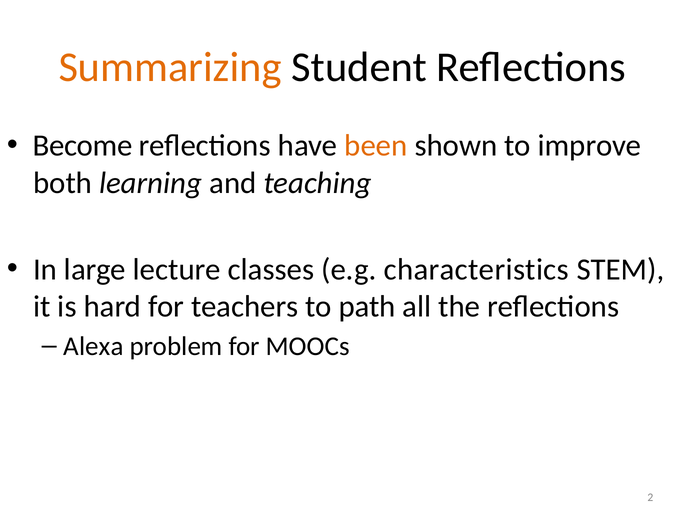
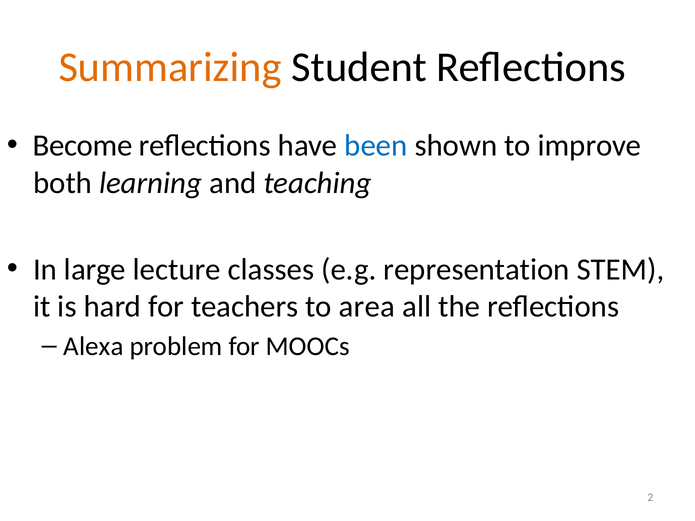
been colour: orange -> blue (376, 146)
characteristics: characteristics -> representation (477, 270)
path: path -> area (367, 307)
